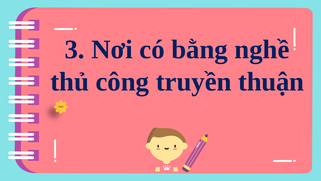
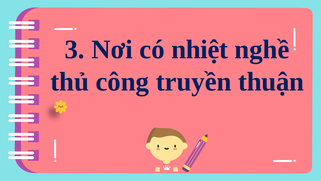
bằng: bằng -> nhiệt (200, 49)
